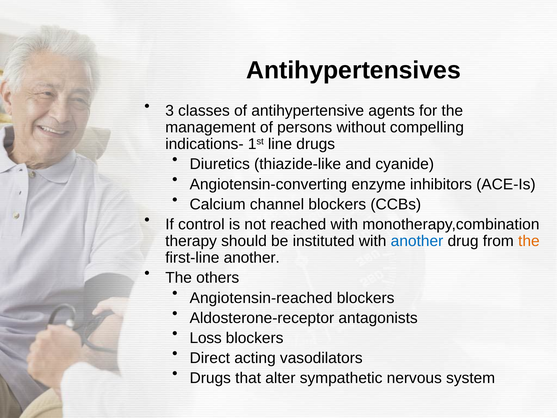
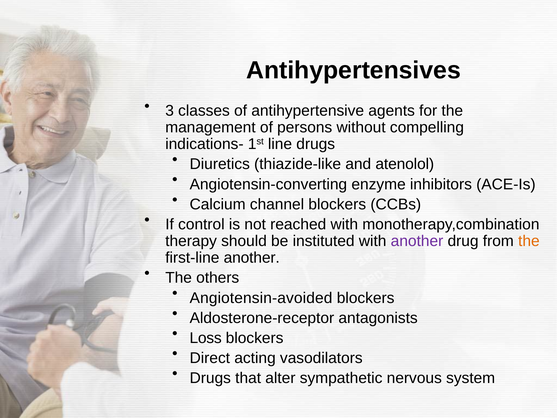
cyanide: cyanide -> atenolol (405, 164)
another colour: blue -> purple (417, 241)
Angiotensin-reached: Angiotensin-reached -> Angiotensin-avoided (261, 298)
